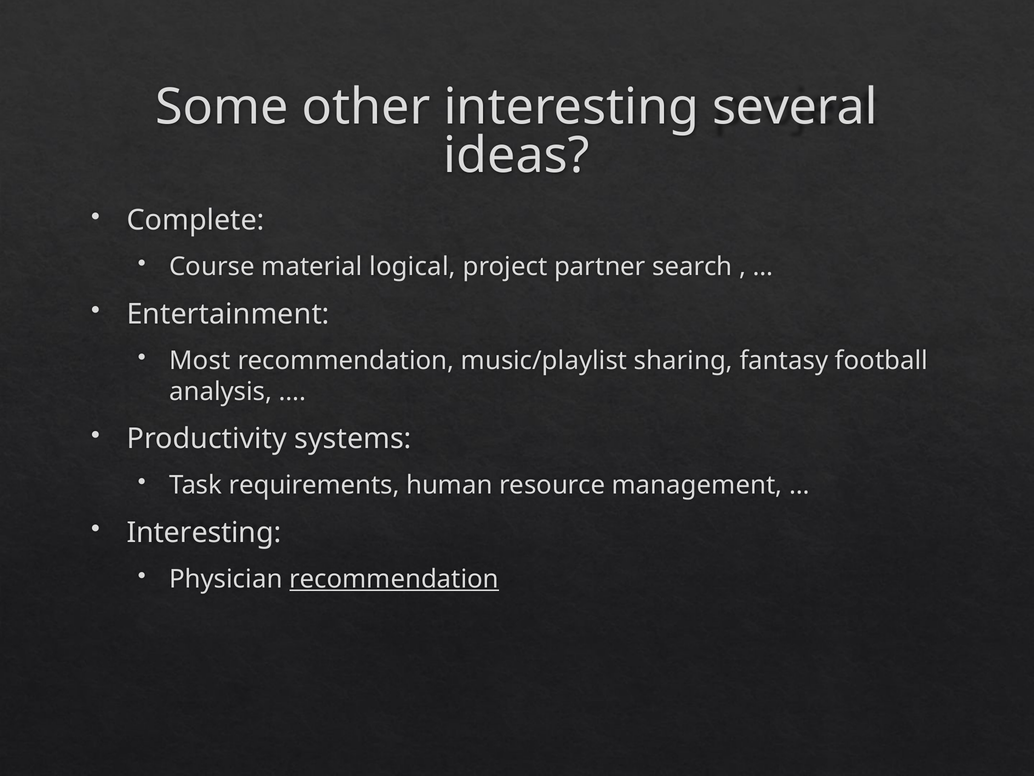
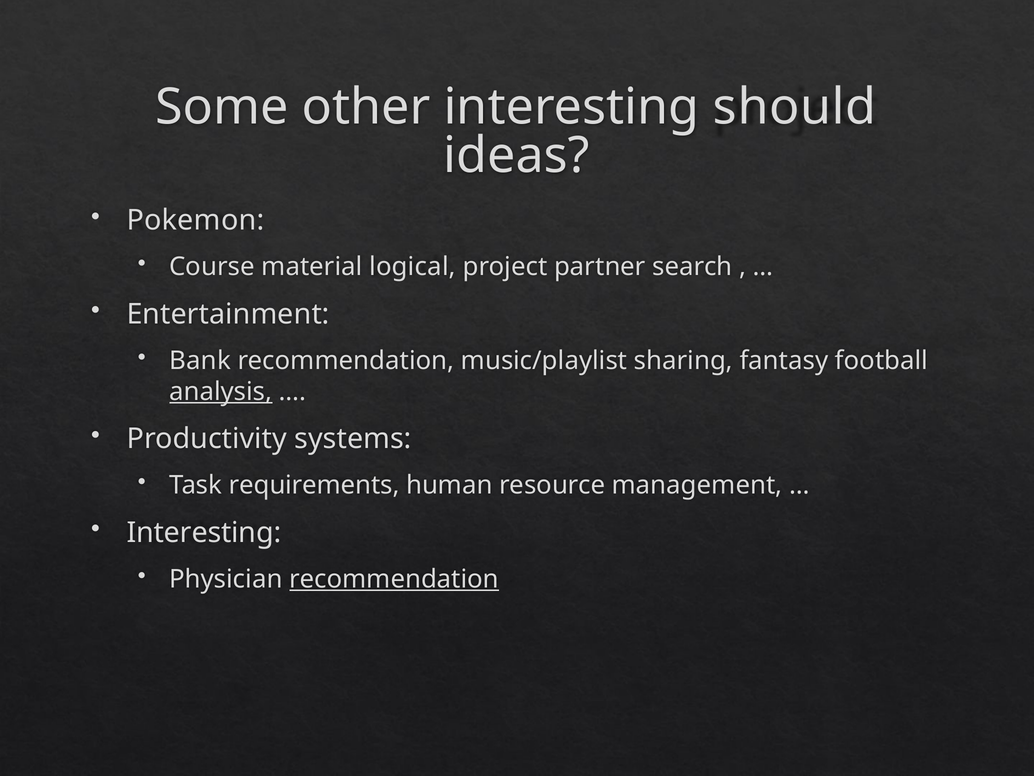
several: several -> should (794, 107)
Complete: Complete -> Pokemon (196, 220)
Most: Most -> Bank (200, 360)
analysis underline: none -> present (221, 391)
